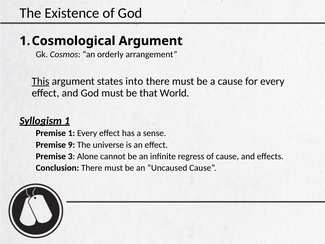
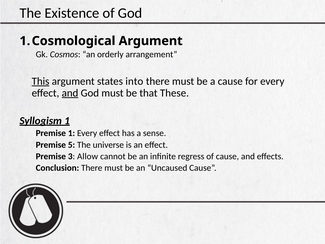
and underline: none -> present (70, 93)
World: World -> These (174, 93)
9: 9 -> 5 (71, 145)
Alone: Alone -> Allow (88, 156)
